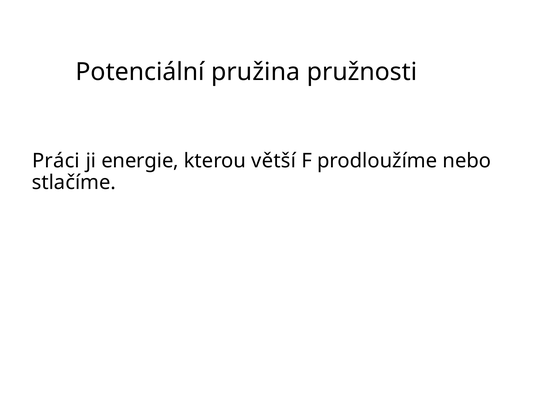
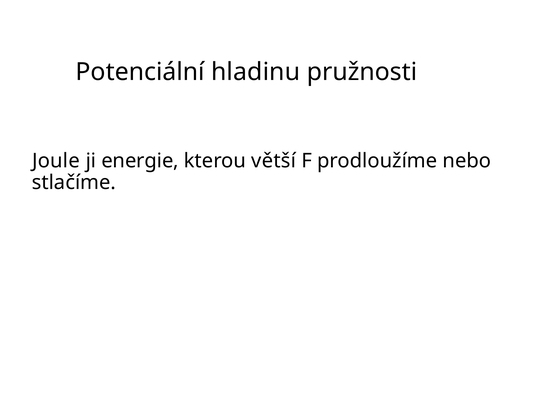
pružina: pružina -> hladinu (256, 72)
Práci: Práci -> Joule (56, 161)
